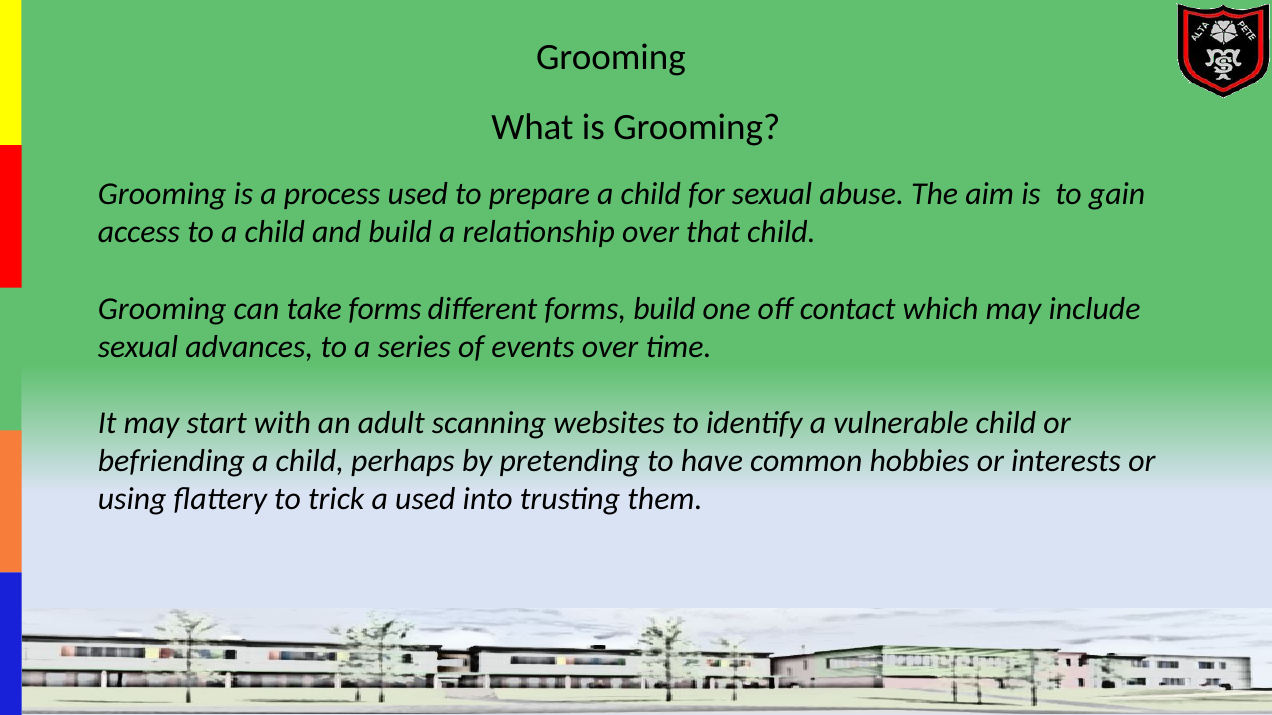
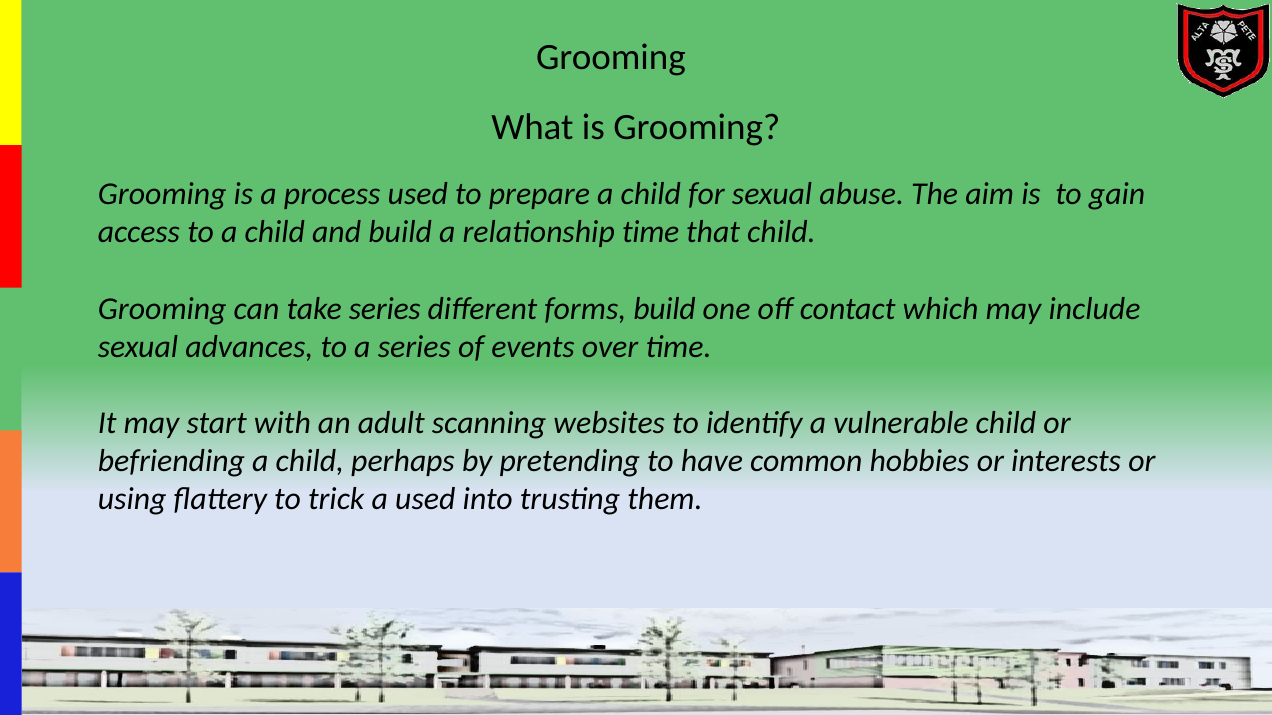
relationship over: over -> time (651, 232)
take forms: forms -> series (385, 309)
